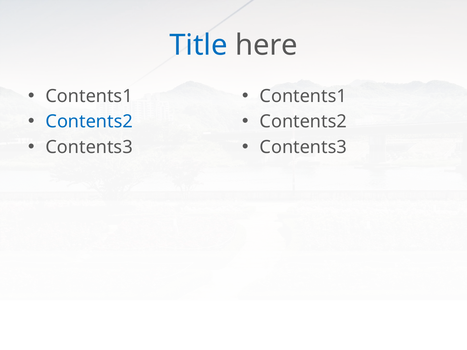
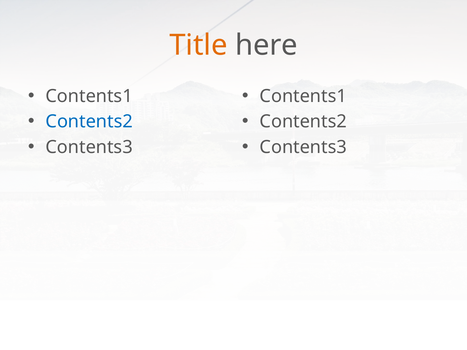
Title colour: blue -> orange (198, 45)
